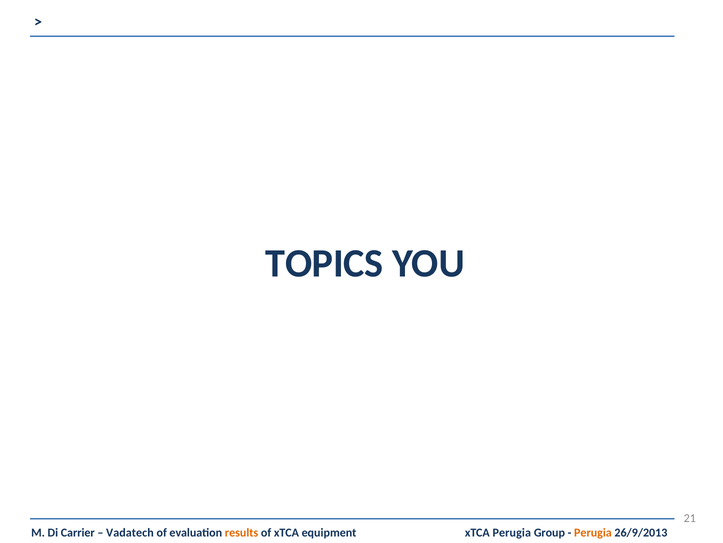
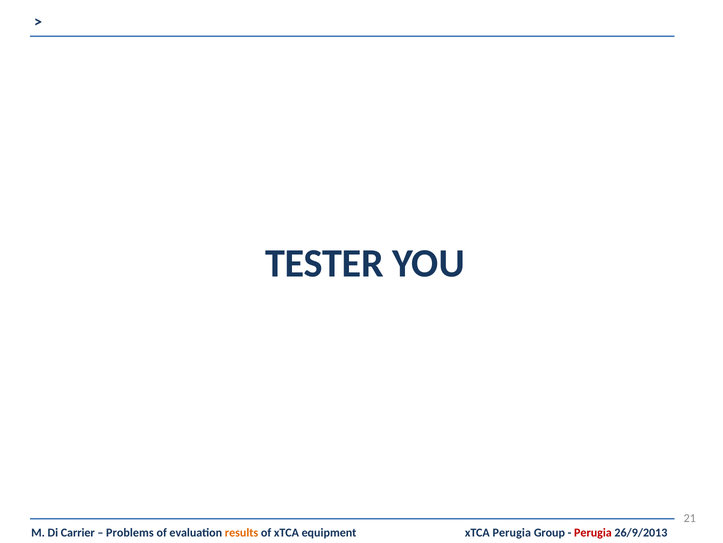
TOPICS: TOPICS -> TESTER (324, 263)
Vadatech: Vadatech -> Problems (130, 532)
Perugia colour: orange -> red (593, 532)
